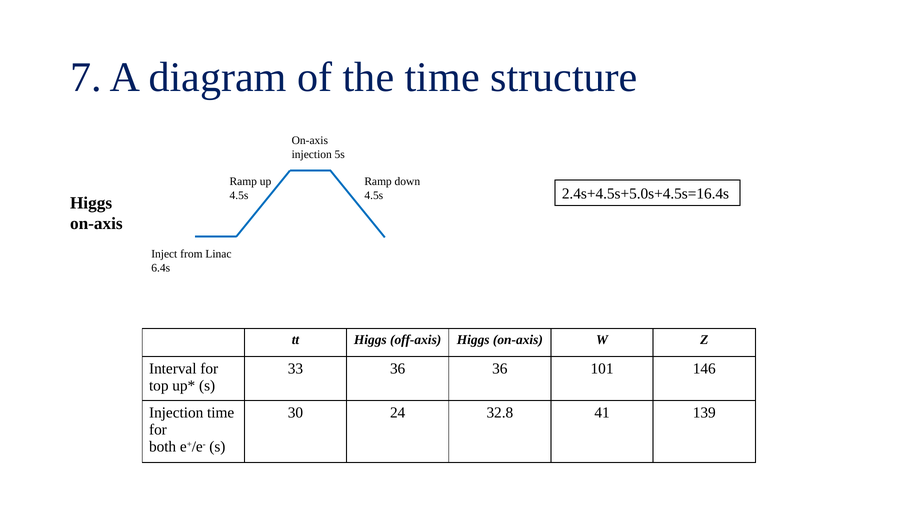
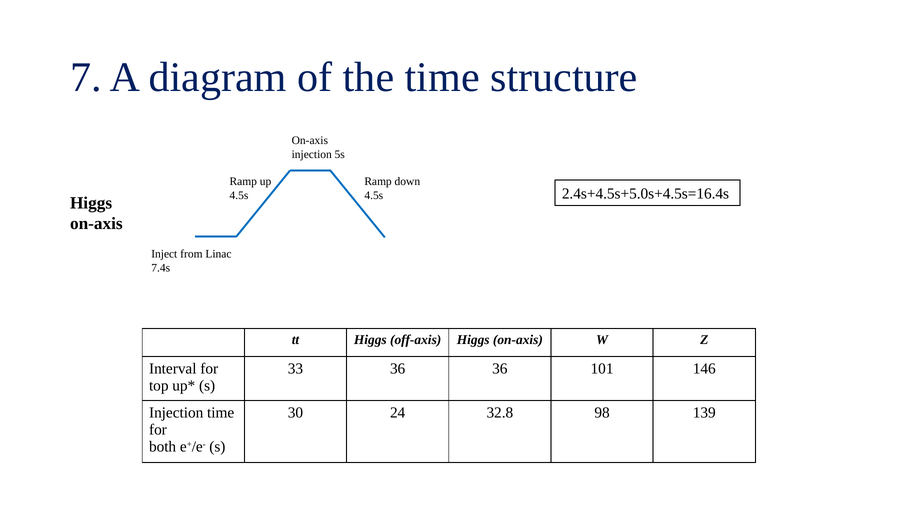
6.4s: 6.4s -> 7.4s (161, 268)
41: 41 -> 98 (602, 412)
